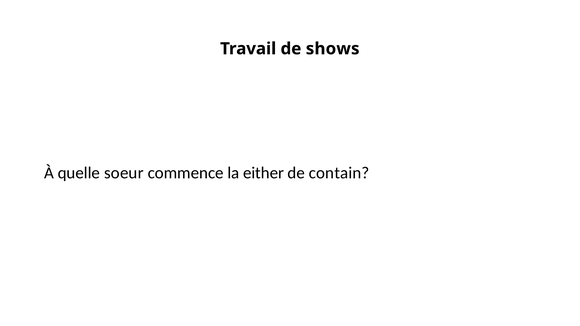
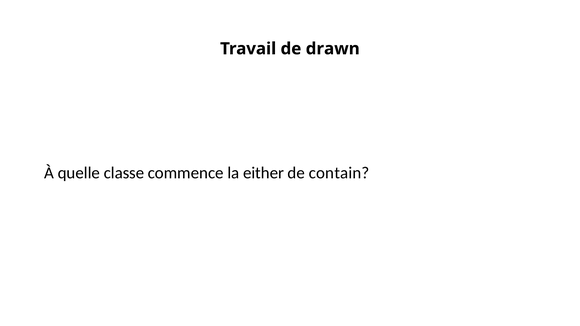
shows: shows -> drawn (333, 49)
soeur: soeur -> classe (124, 173)
